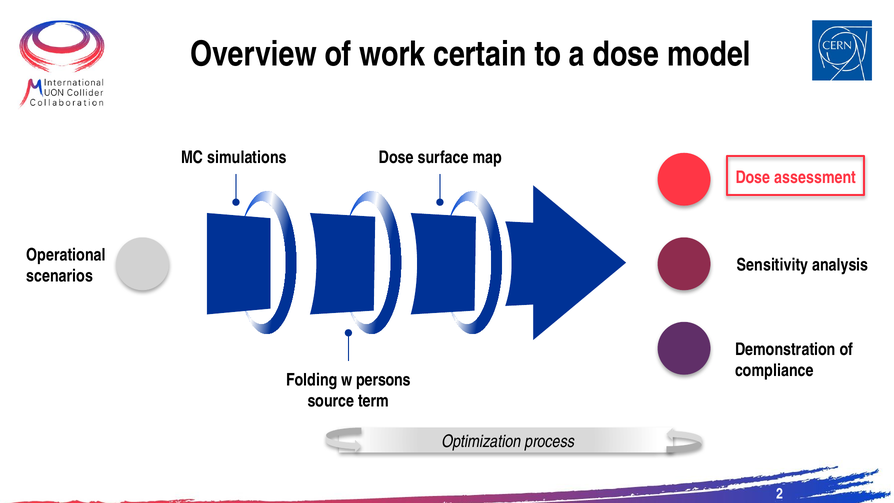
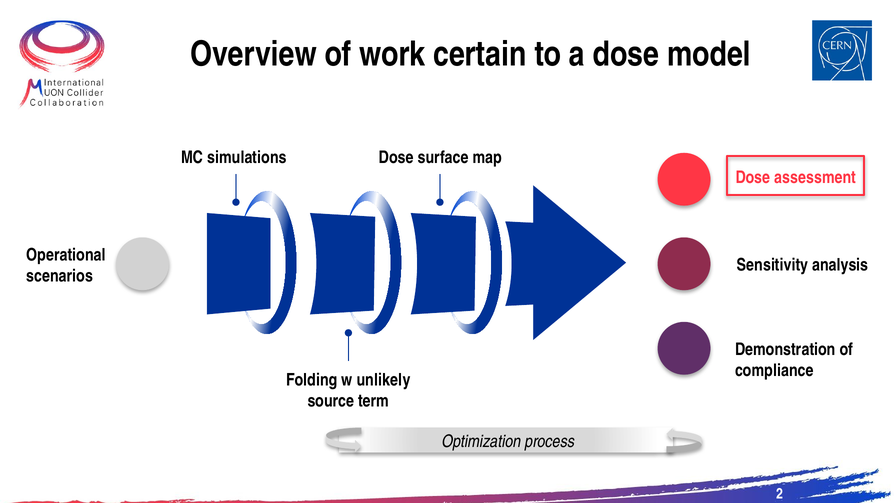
persons: persons -> unlikely (384, 380)
